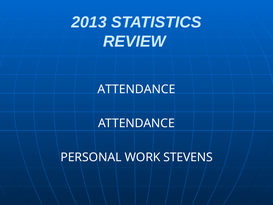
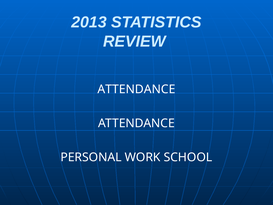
STEVENS: STEVENS -> SCHOOL (188, 157)
